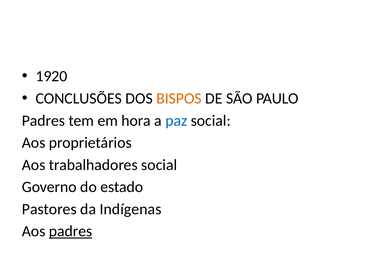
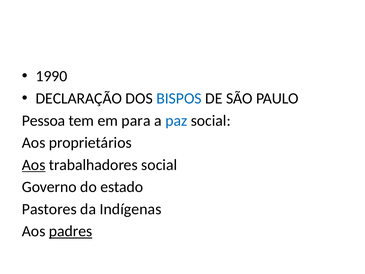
1920: 1920 -> 1990 (51, 76)
CONCLUSÕES: CONCLUSÕES -> DECLARAÇÃO (79, 98)
BISPOS colour: orange -> blue (179, 98)
Padres: Padres -> Pessoa (44, 120)
hora: hora -> para (136, 120)
Aos underline: none -> present (34, 165)
